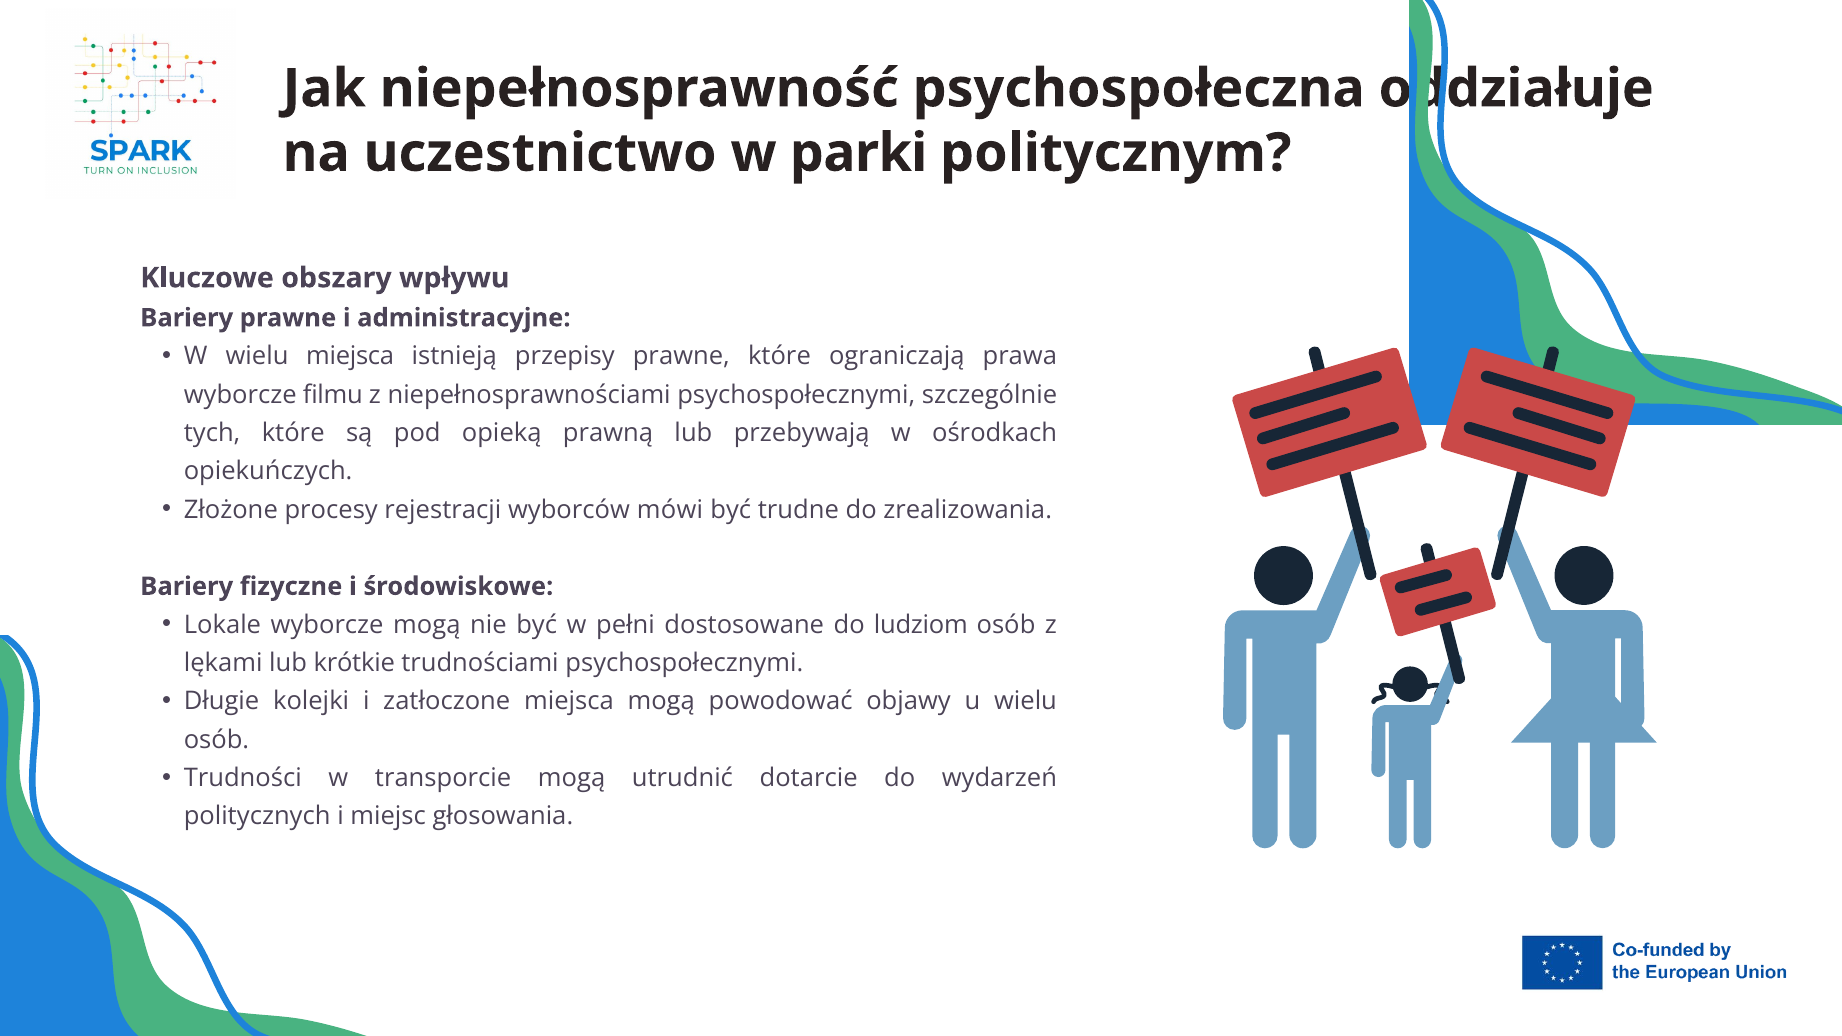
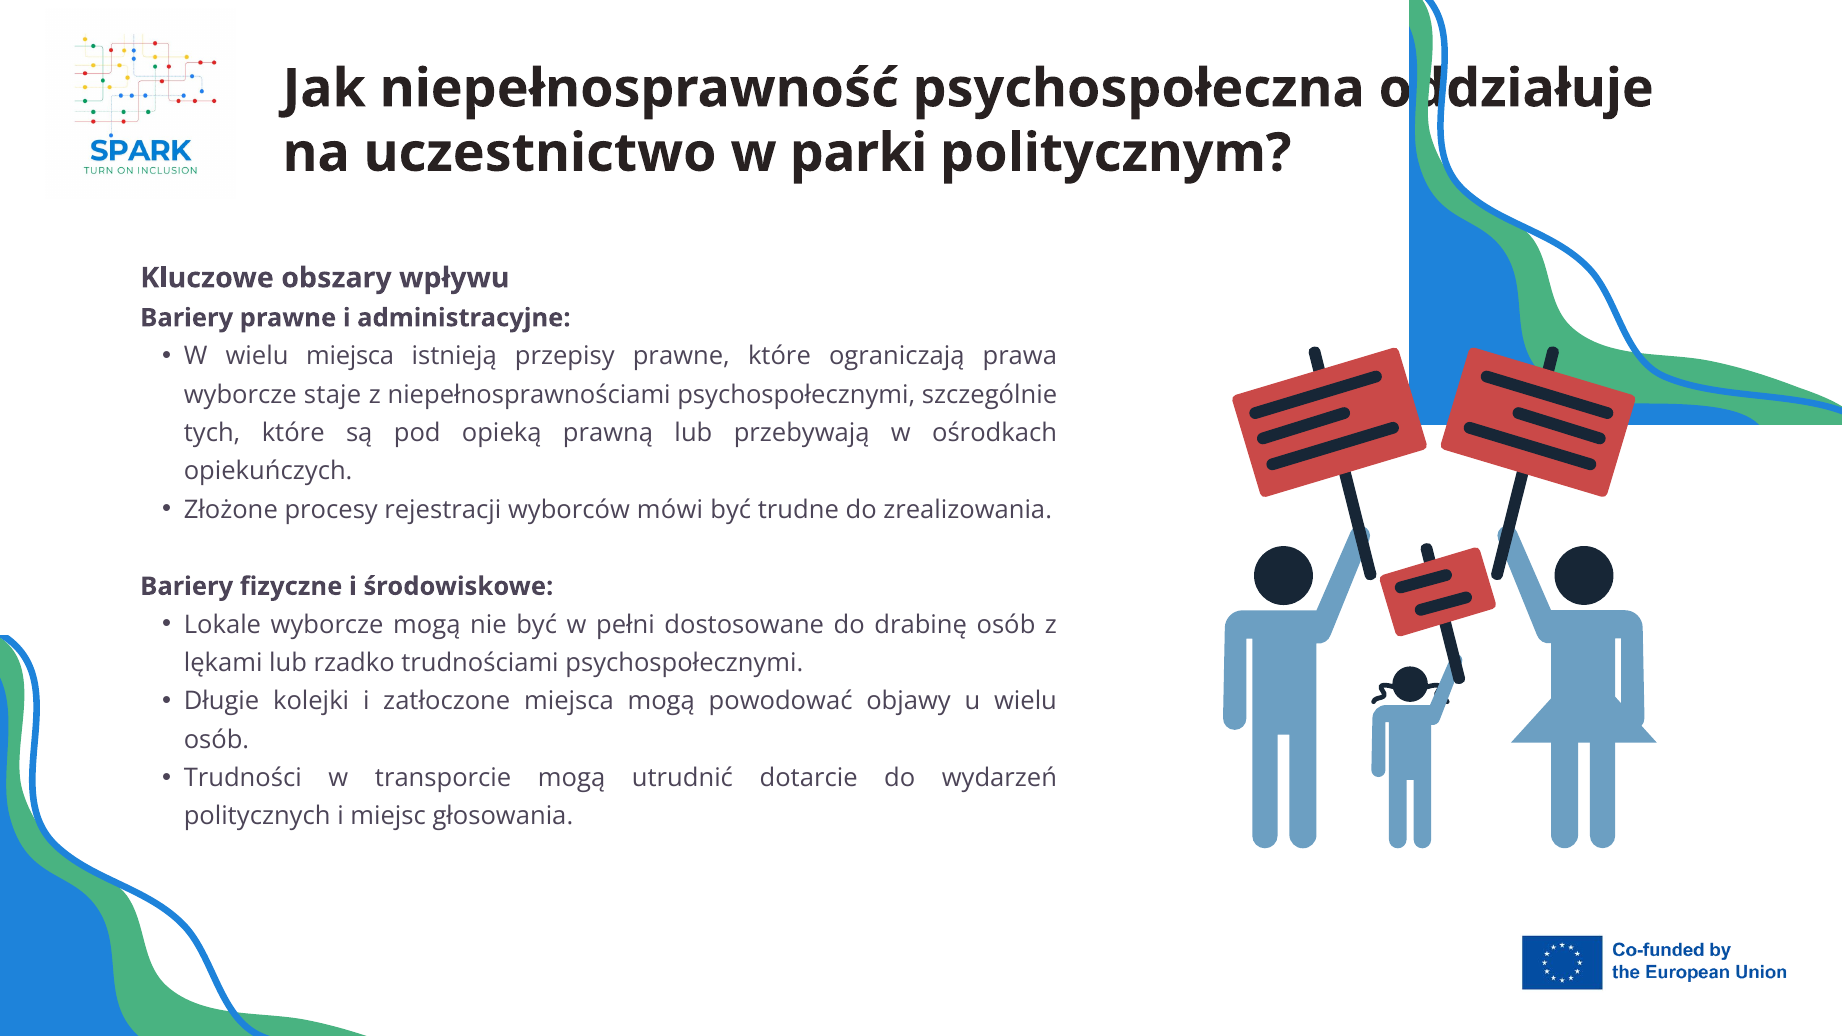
filmu: filmu -> staje (333, 395)
ludziom: ludziom -> drabinę (921, 625)
krótkie: krótkie -> rzadko (354, 663)
